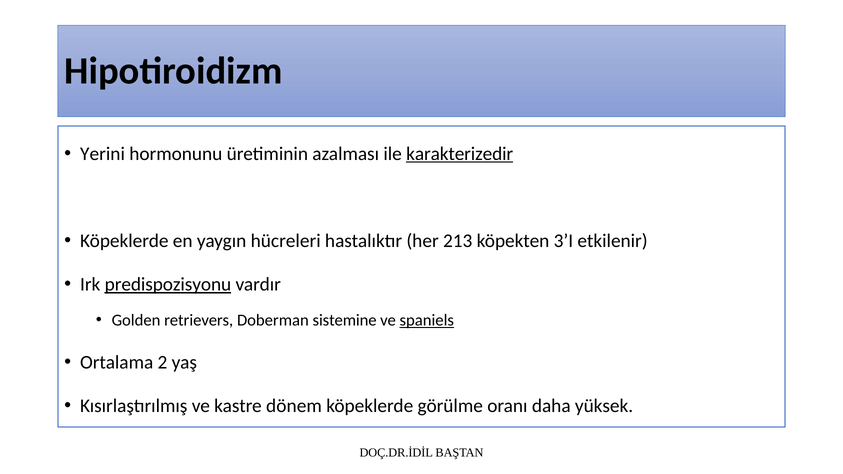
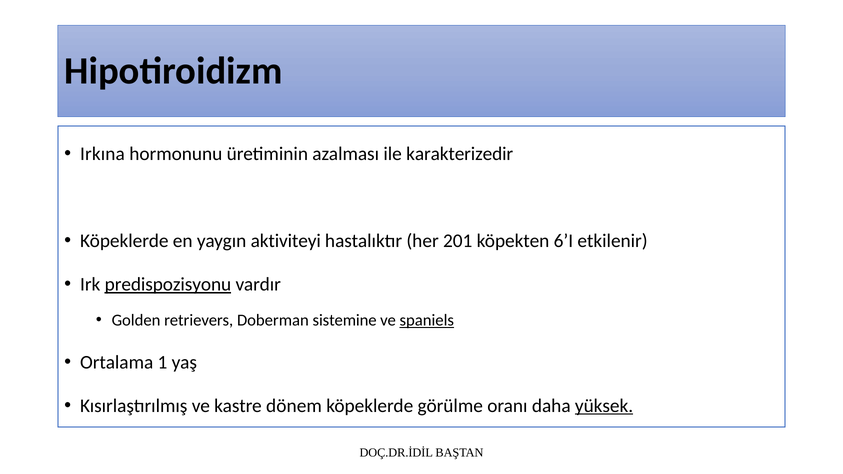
Yerini: Yerini -> Irkına (102, 154)
karakterizedir underline: present -> none (460, 154)
hücreleri: hücreleri -> aktiviteyi (286, 241)
213: 213 -> 201 (458, 241)
3’I: 3’I -> 6’I (563, 241)
2: 2 -> 1 (162, 362)
yüksek underline: none -> present (604, 406)
